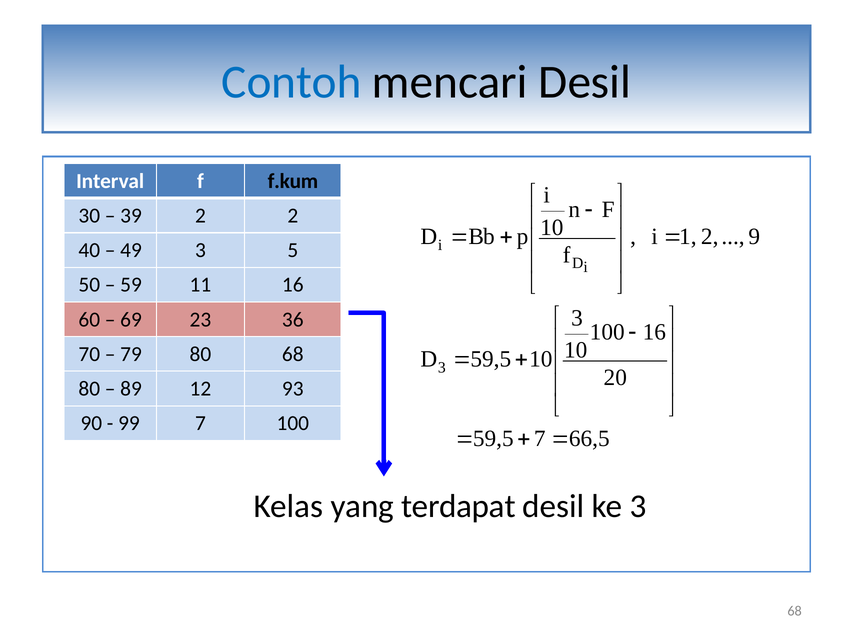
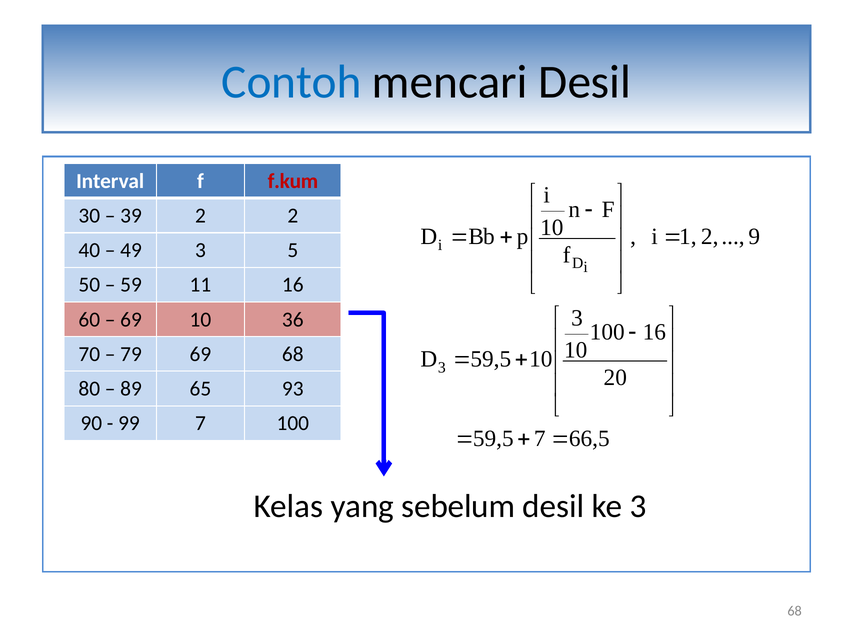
f.kum colour: black -> red (293, 181)
69 23: 23 -> 10 (200, 319)
79 80: 80 -> 69 (200, 354)
12: 12 -> 65 (200, 389)
terdapat: terdapat -> sebelum (458, 506)
